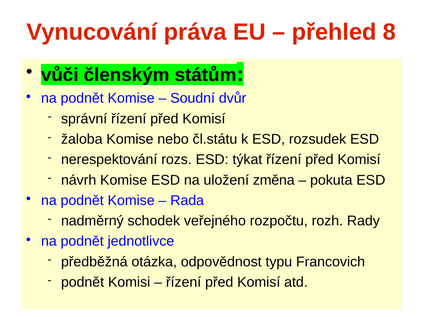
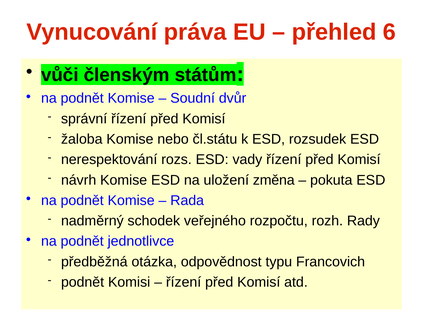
8: 8 -> 6 (389, 32)
týkat: týkat -> vady (247, 160)
